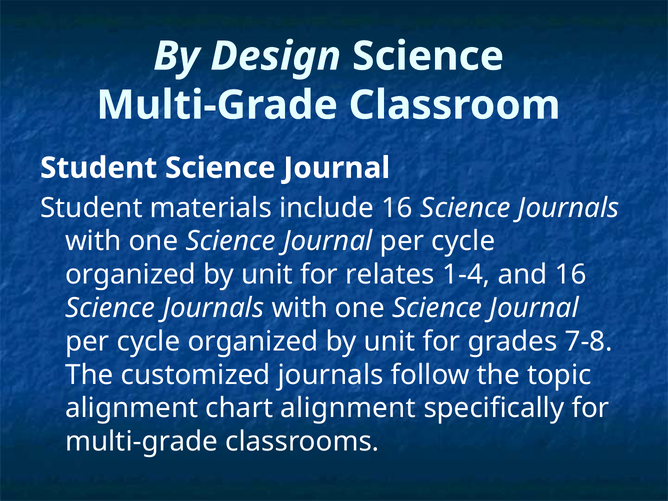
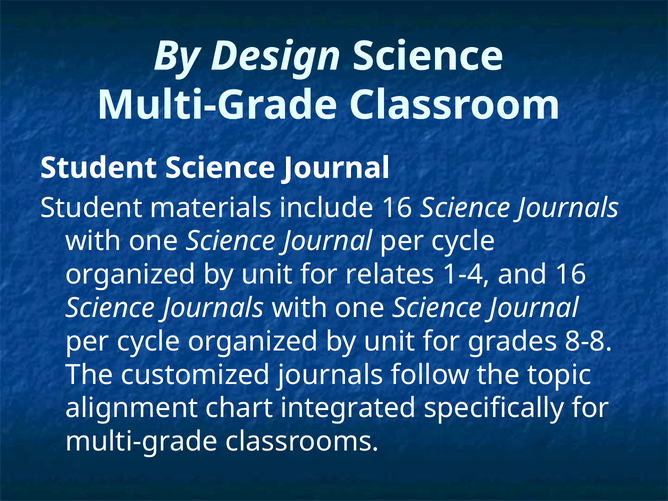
7-8: 7-8 -> 8-8 (589, 342)
chart alignment: alignment -> integrated (348, 408)
